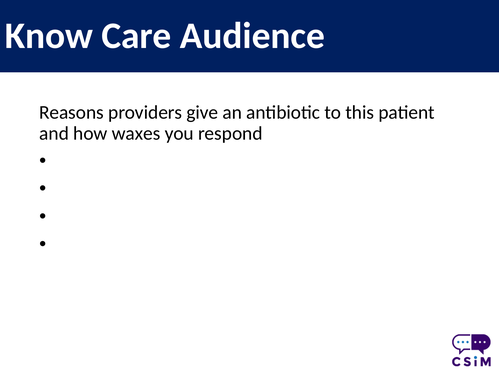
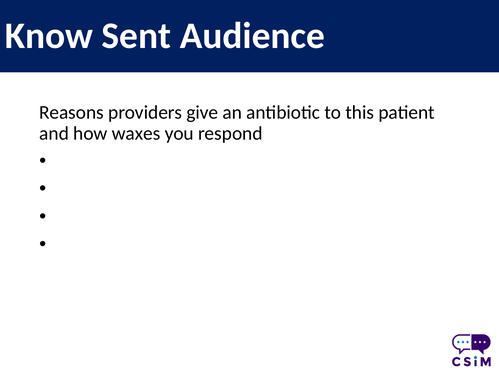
Care: Care -> Sent (136, 36)
